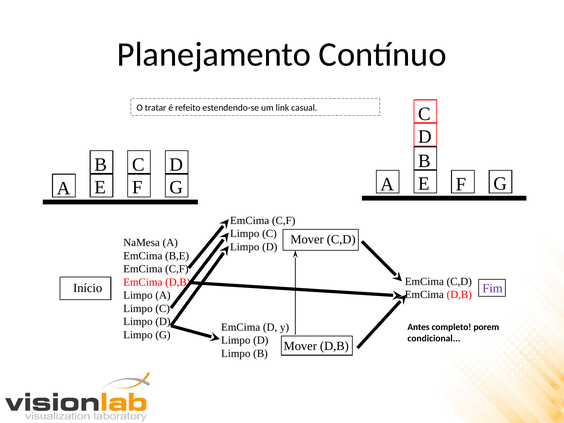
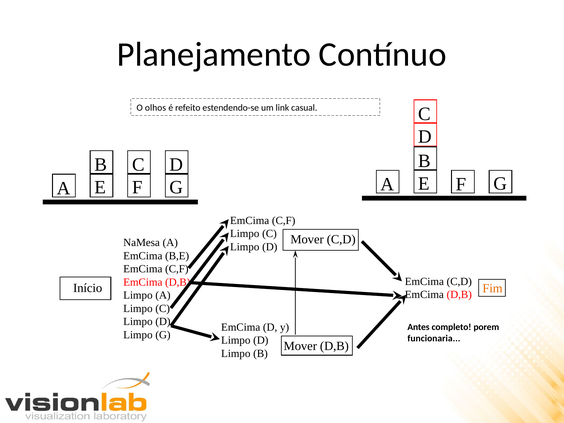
tratar: tratar -> olhos (155, 108)
Fim colour: purple -> orange (492, 289)
condicional: condicional -> funcionaria (434, 338)
